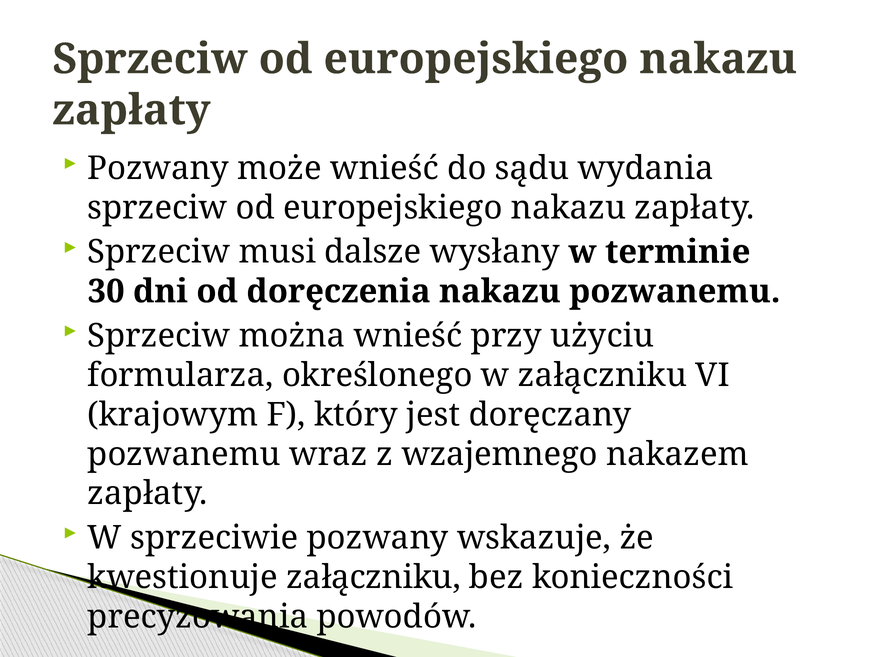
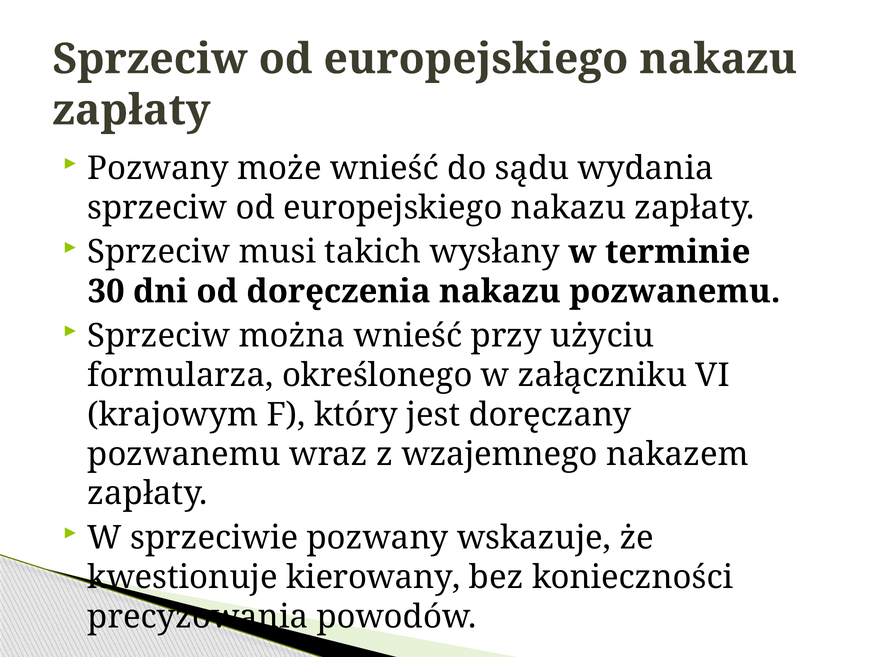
dalsze: dalsze -> takich (373, 252)
kwestionuje załączniku: załączniku -> kierowany (374, 577)
